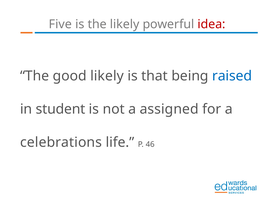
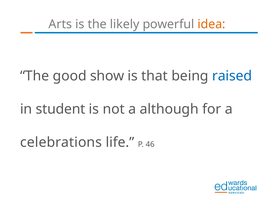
Five: Five -> Arts (60, 24)
idea colour: red -> orange (211, 24)
good likely: likely -> show (107, 76)
assigned: assigned -> although (169, 109)
